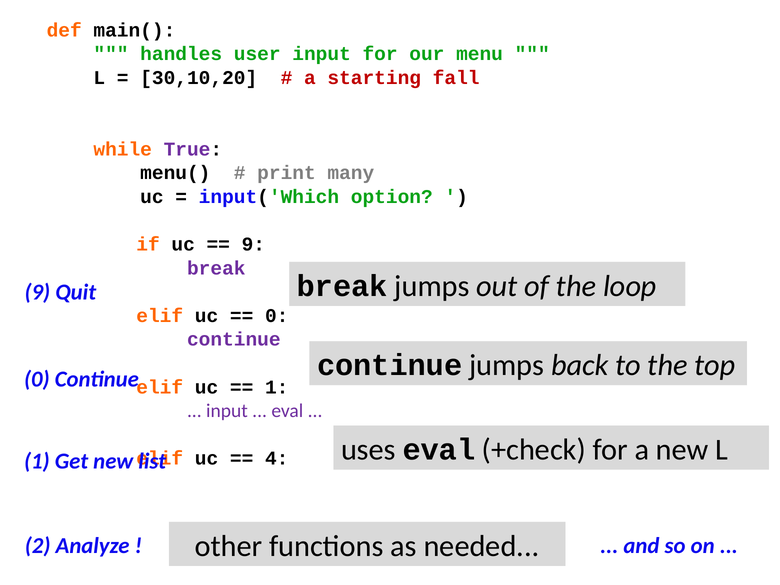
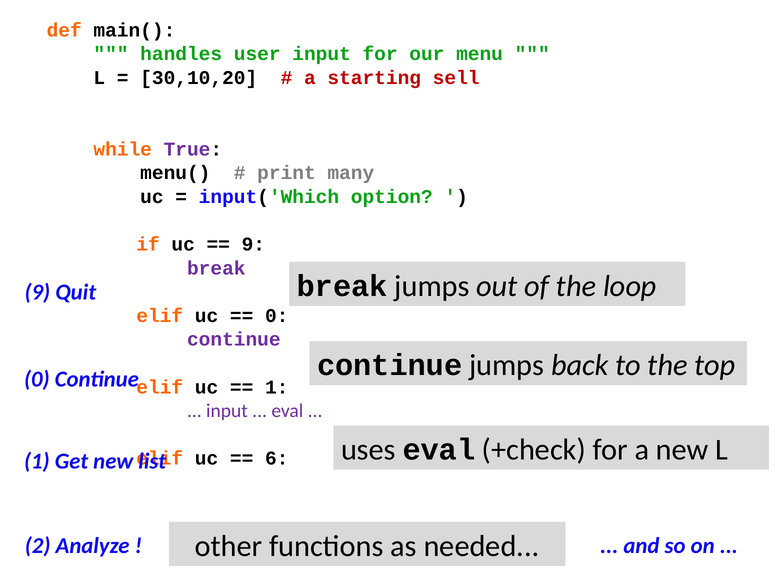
fall: fall -> sell (456, 78)
4: 4 -> 6 (277, 459)
